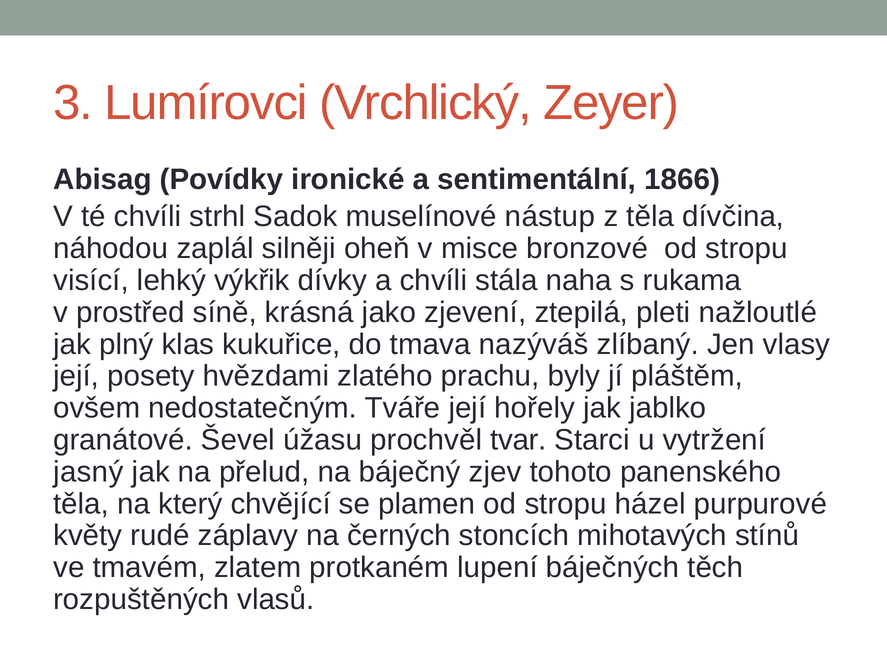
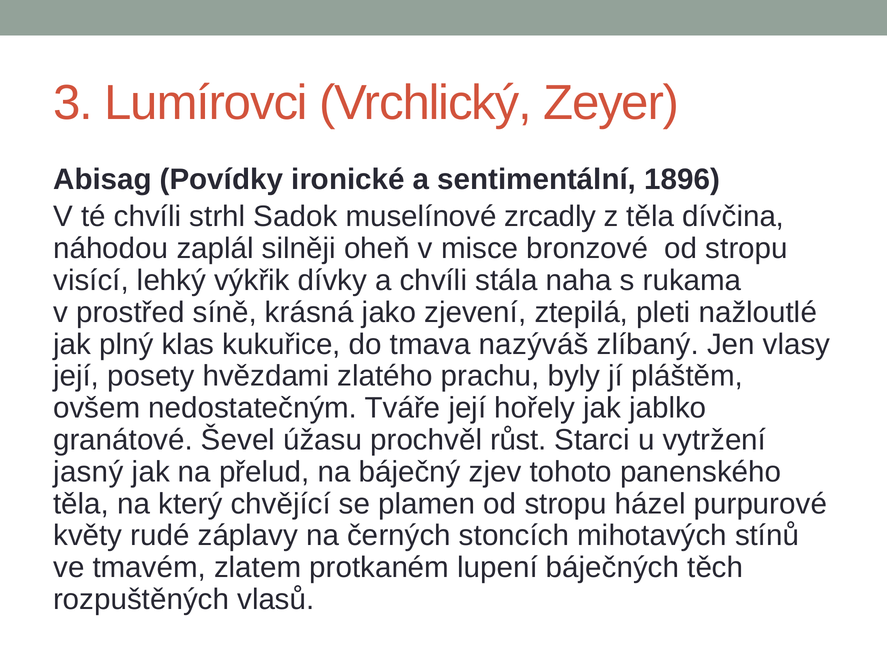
1866: 1866 -> 1896 (682, 179)
nástup: nástup -> zrcadly (550, 217)
tvar: tvar -> růst (518, 440)
